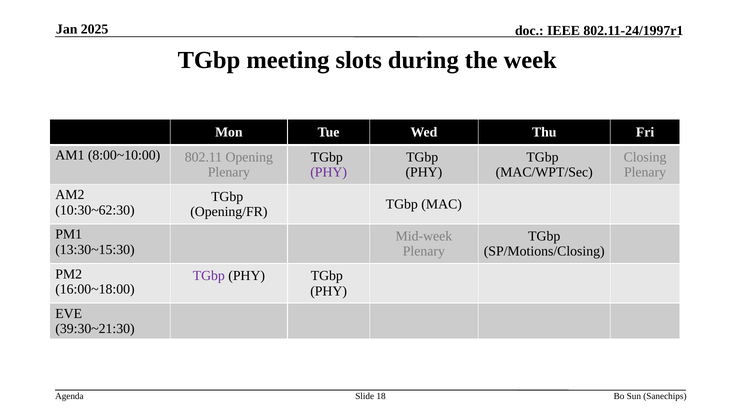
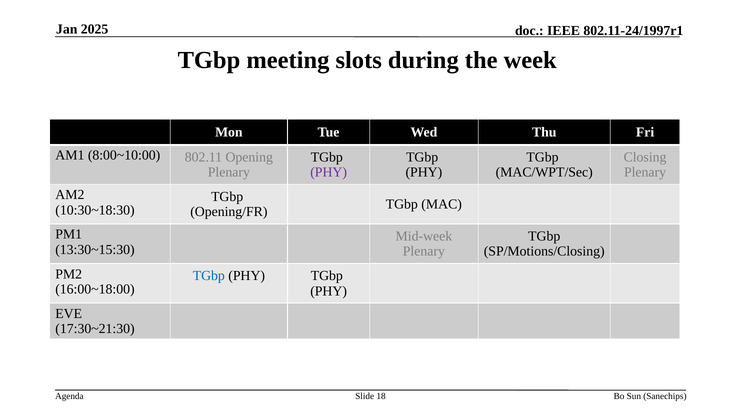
10:30~62:30: 10:30~62:30 -> 10:30~18:30 (95, 210)
TGbp colour: purple -> blue (209, 276)
39:30~21:30: 39:30~21:30 -> 17:30~21:30 (95, 329)
